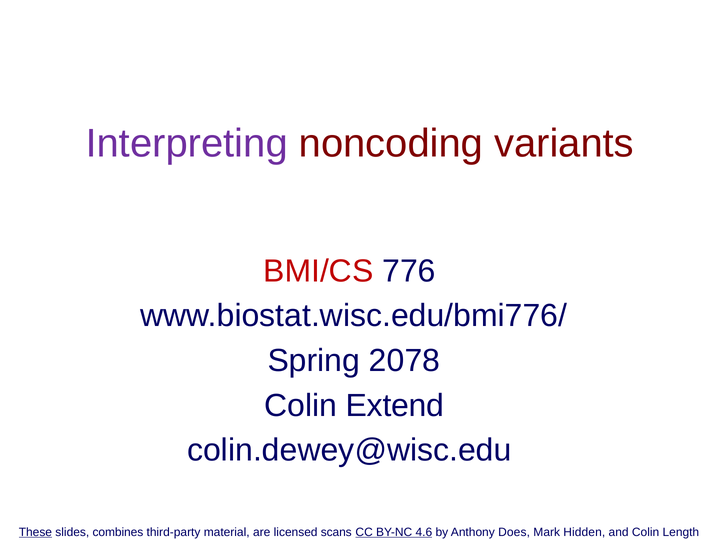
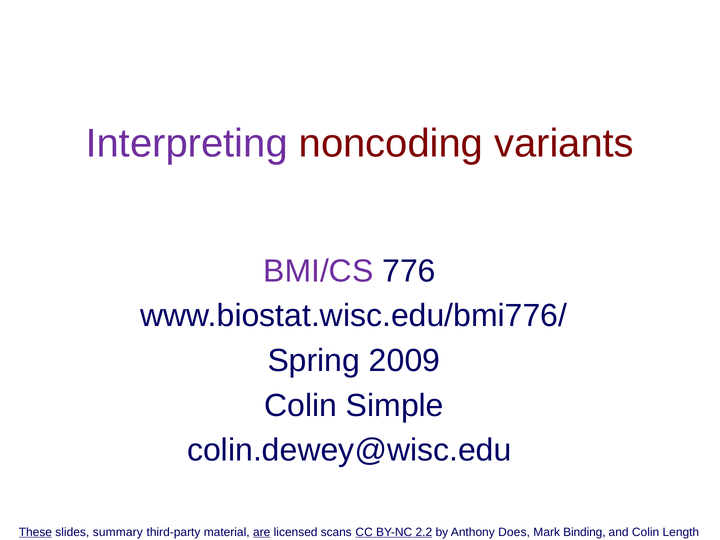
BMI/CS colour: red -> purple (318, 271)
2078: 2078 -> 2009 (405, 361)
Extend: Extend -> Simple (395, 405)
combines: combines -> summary (118, 532)
are underline: none -> present (262, 532)
4.6: 4.6 -> 2.2 (424, 532)
Hidden: Hidden -> Binding (584, 532)
